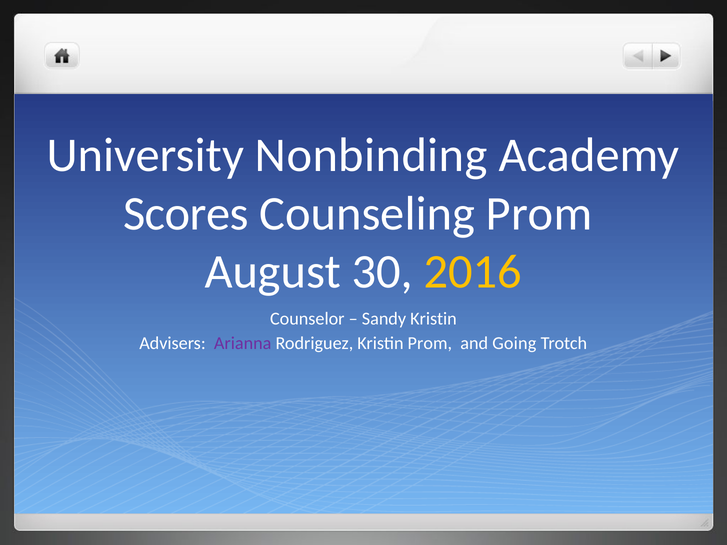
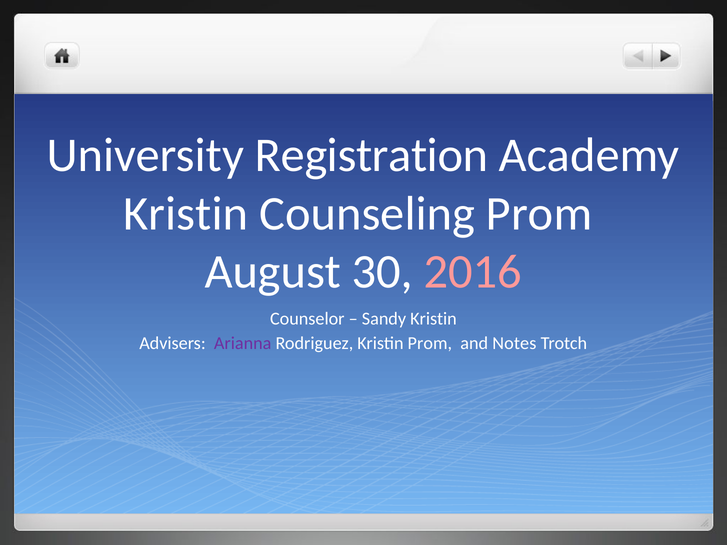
Nonbinding: Nonbinding -> Registration (372, 155)
Scores: Scores -> Kristin (186, 214)
2016 colour: yellow -> pink (473, 272)
Going: Going -> Notes (514, 344)
